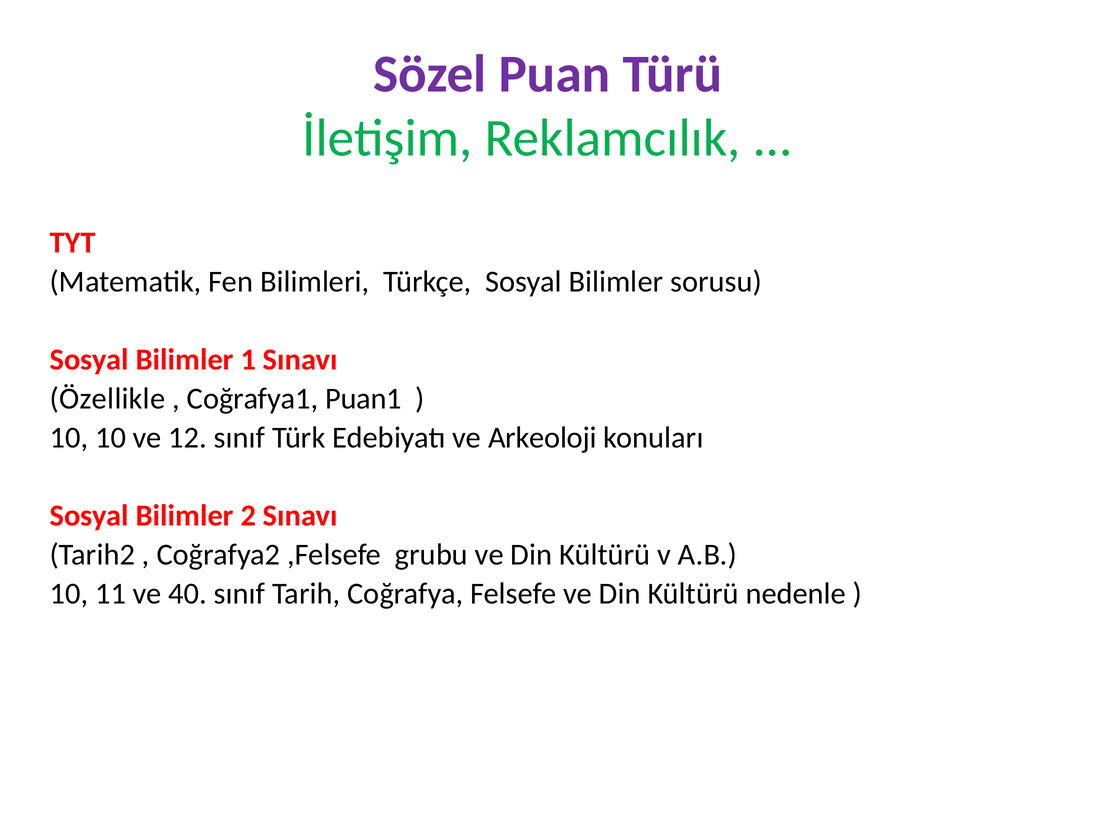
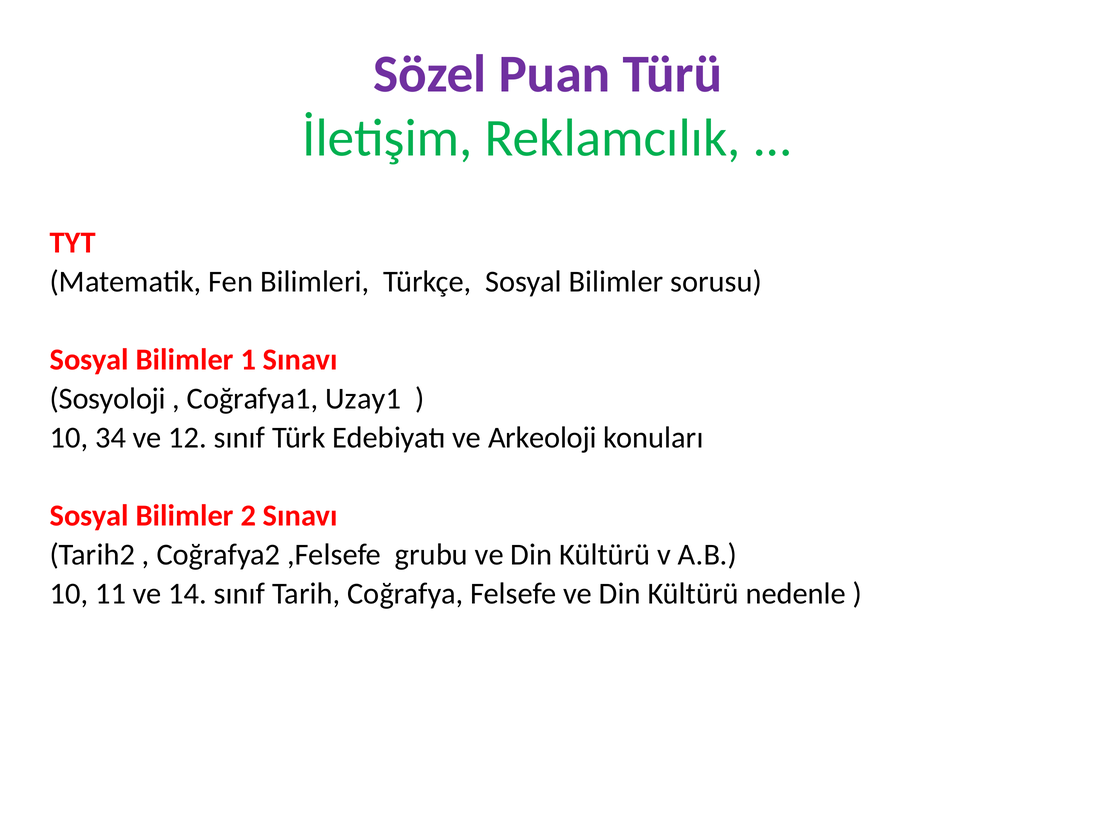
Özellikle: Özellikle -> Sosyoloji (108, 399)
Puan1: Puan1 -> Uzay1 (363, 399)
10 10: 10 -> 34 (111, 438)
40: 40 -> 14 (188, 594)
